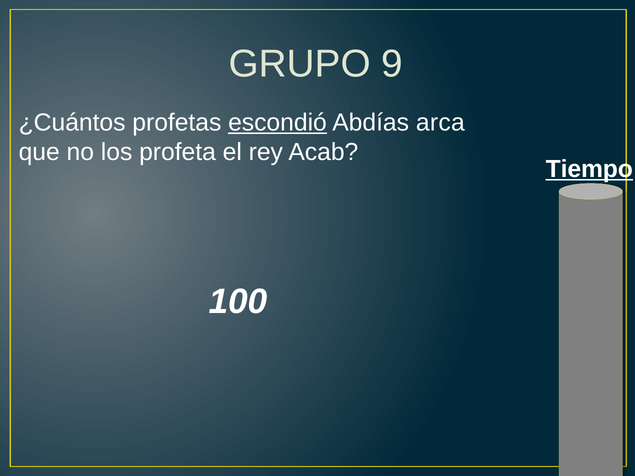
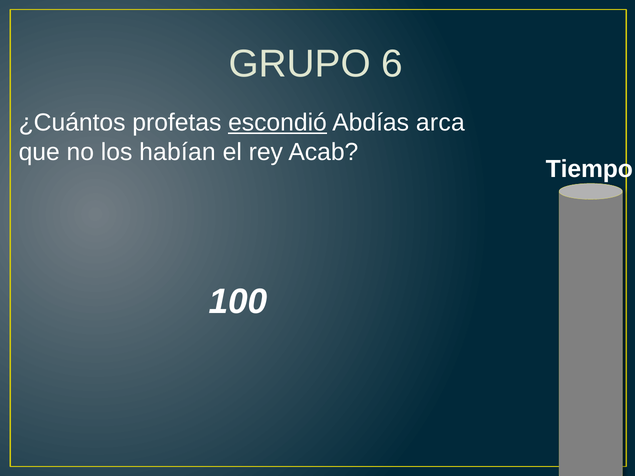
9: 9 -> 6 (392, 64)
profeta: profeta -> habían (177, 152)
Tiempo underline: present -> none (589, 169)
